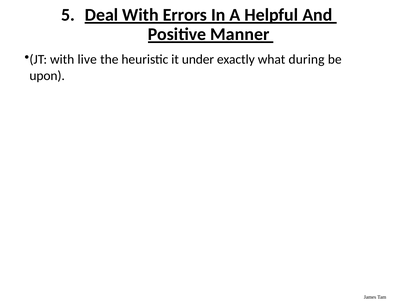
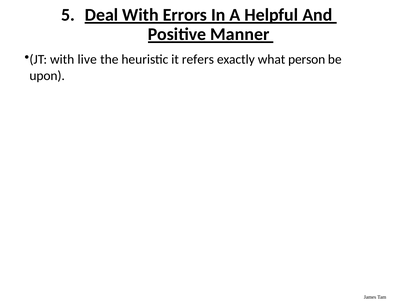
under: under -> refers (198, 60)
during: during -> person (307, 60)
